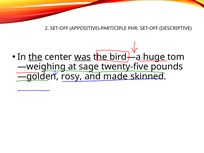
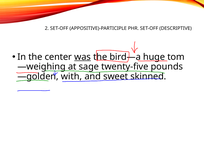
the underline: present -> none (35, 57)
rosy: rosy -> with (71, 76)
made: made -> sweet (116, 76)
